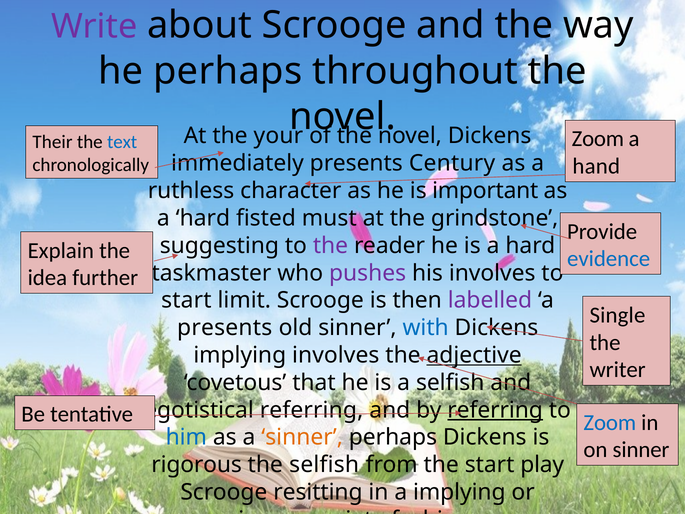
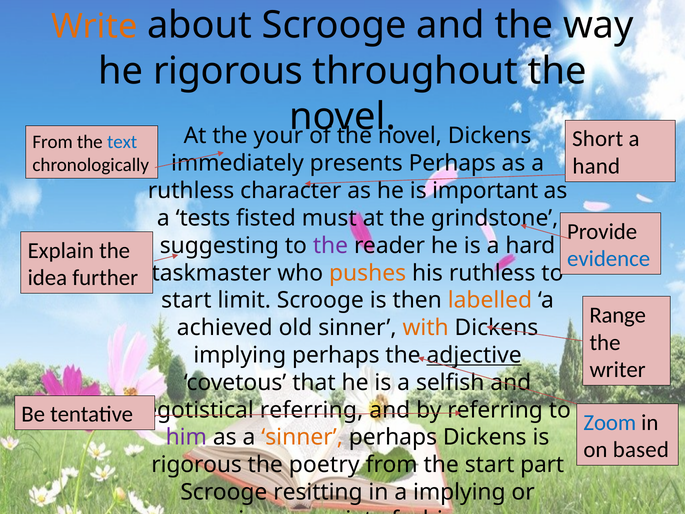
Write colour: purple -> orange (94, 27)
he perhaps: perhaps -> rigorous (228, 71)
Zoom: Zoom -> Short (598, 139)
Their: Their -> From (53, 142)
presents Century: Century -> Perhaps (452, 163)
hard: hard -> tests (203, 218)
pushes colour: purple -> orange (368, 273)
his involves: involves -> ruthless (492, 273)
labelled colour: purple -> orange (490, 300)
Single: Single -> Range (618, 315)
presents: presents -> achieved (225, 328)
with colour: blue -> orange (426, 328)
implying involves: involves -> perhaps (336, 355)
referring underline: present -> none (495, 410)
him colour: blue -> purple (186, 437)
on sinner: sinner -> based (641, 450)
the selfish: selfish -> poetry (324, 465)
play: play -> part (542, 465)
